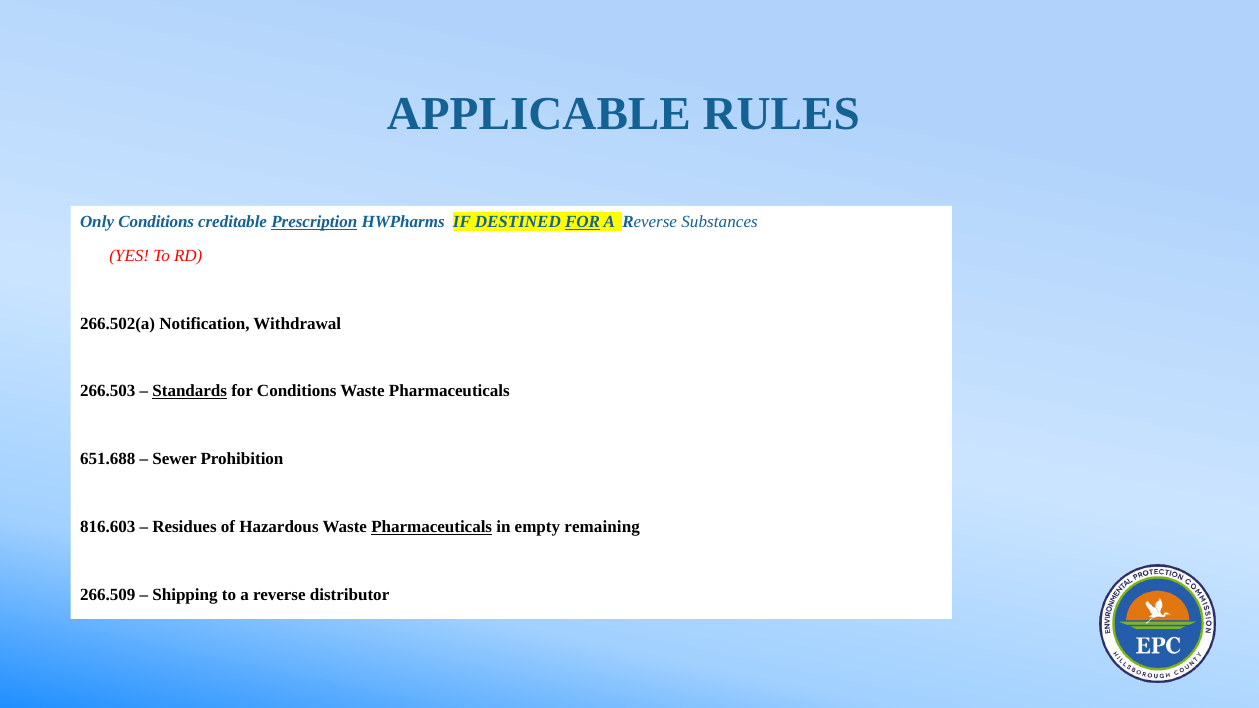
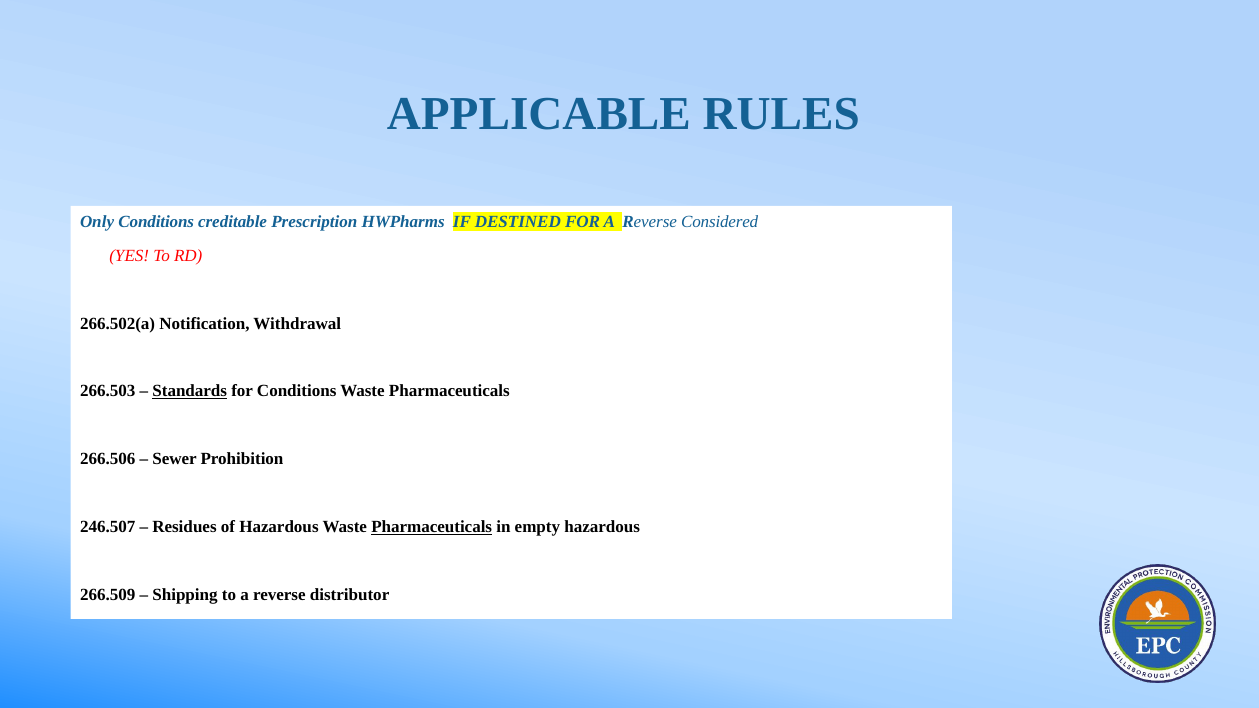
Prescription underline: present -> none (314, 222)
FOR underline: present -> none (583, 222)
Substances: Substances -> Considered (720, 222)
651.688: 651.688 -> 266.506 (108, 459)
816.603: 816.603 -> 246.507 (108, 527)
empty remaining: remaining -> hazardous (602, 527)
